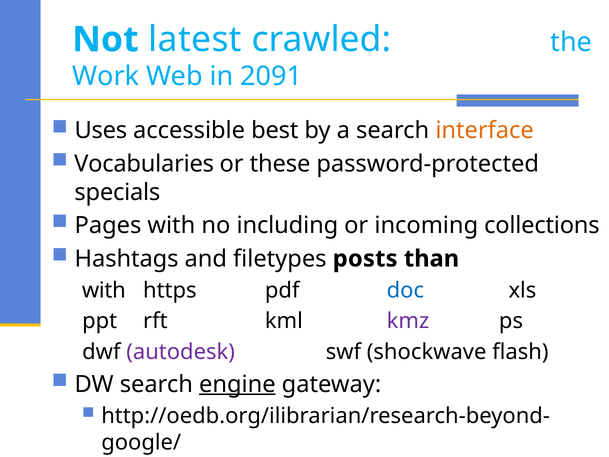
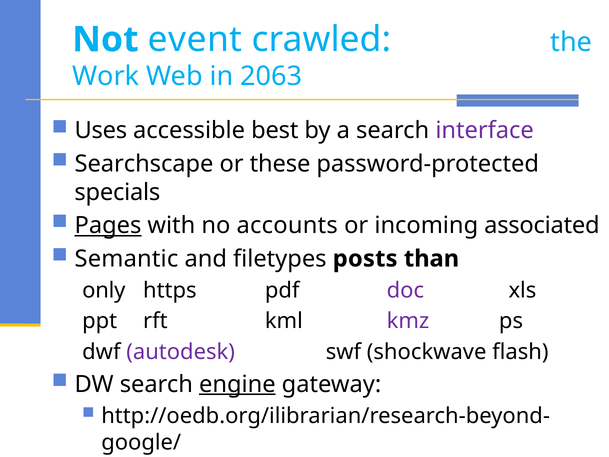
latest: latest -> event (195, 40)
2091: 2091 -> 2063 (271, 76)
interface colour: orange -> purple (485, 131)
Vocabularies: Vocabularies -> Searchscape (144, 164)
Pages underline: none -> present (108, 225)
including: including -> accounts (287, 225)
collections: collections -> associated (542, 225)
Hashtags: Hashtags -> Semantic (126, 259)
with: with -> only (104, 290)
doc colour: blue -> purple (405, 290)
